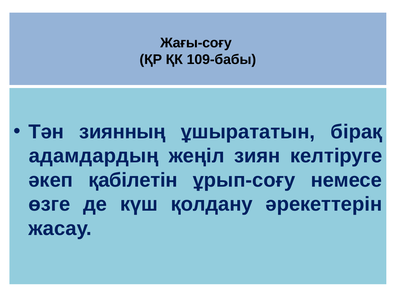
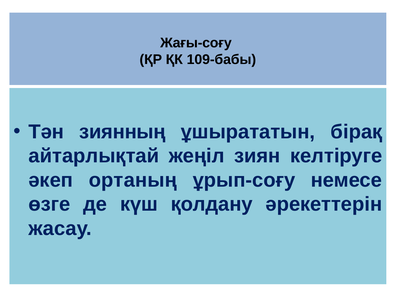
адамдардың: адамдардың -> айтарлықтай (94, 156)
қабiлетiн: қабiлетiн -> ортаның (133, 180)
